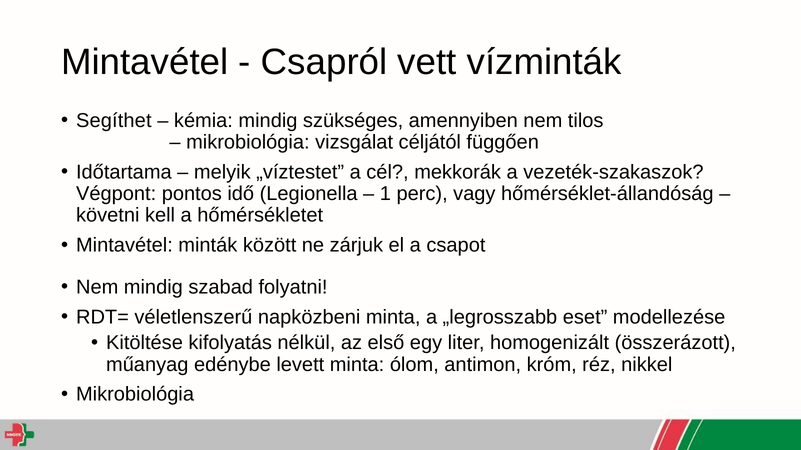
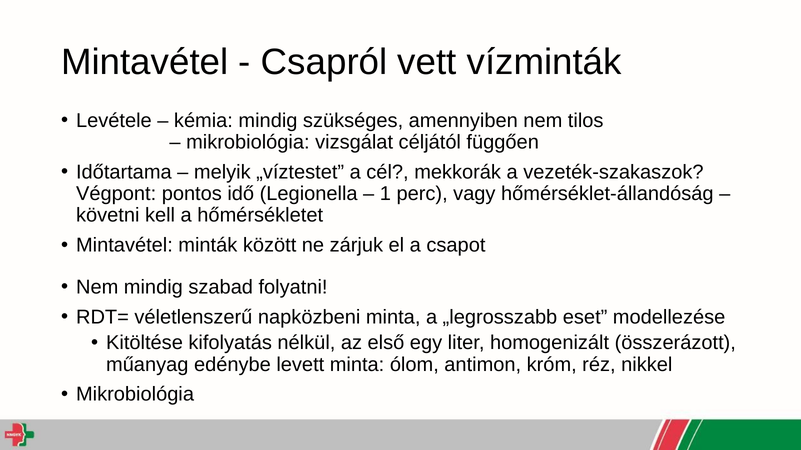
Segíthet: Segíthet -> Levétele (114, 121)
